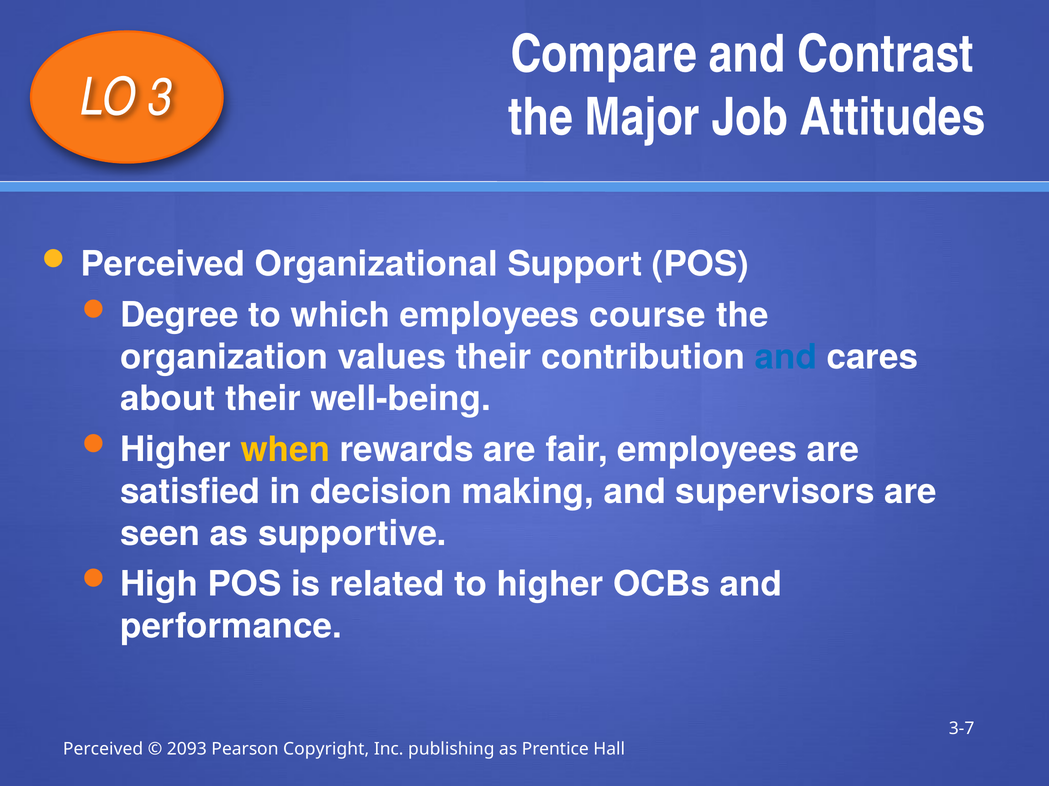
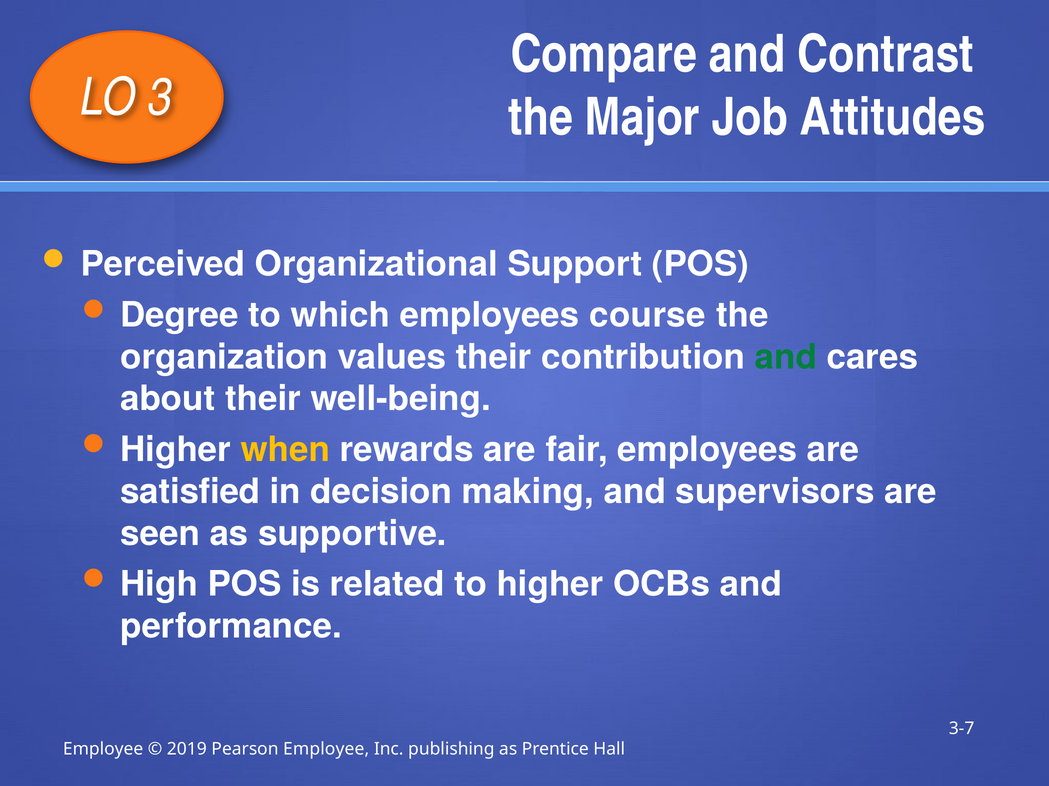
and colour: blue -> green (786, 357)
Perceived: Perceived -> Employee (103, 750)
2093: 2093 -> 2019 (187, 750)
Pearson Copyright: Copyright -> Employee (326, 750)
